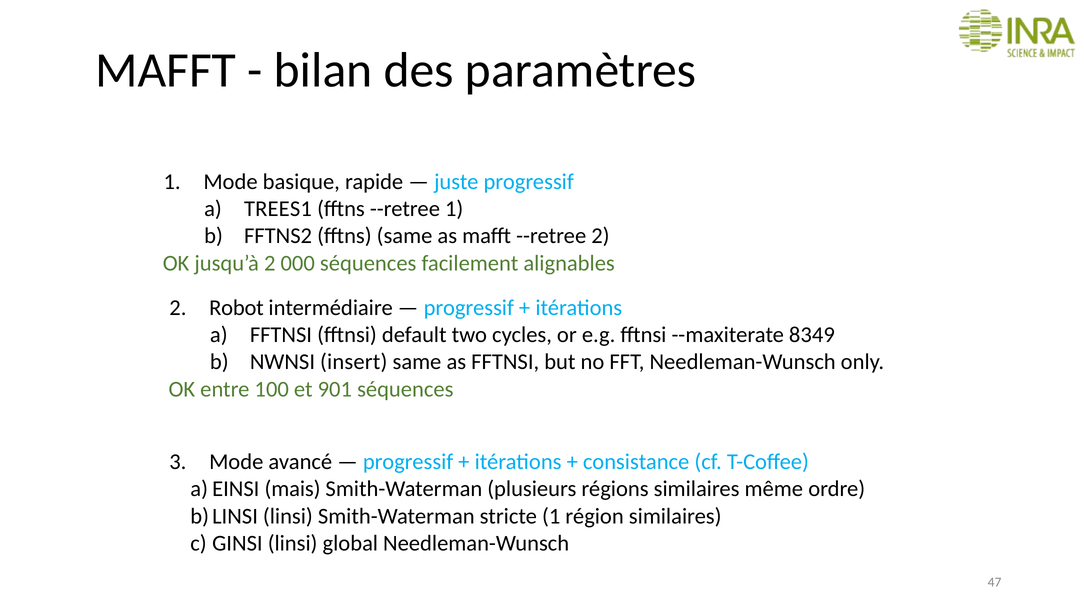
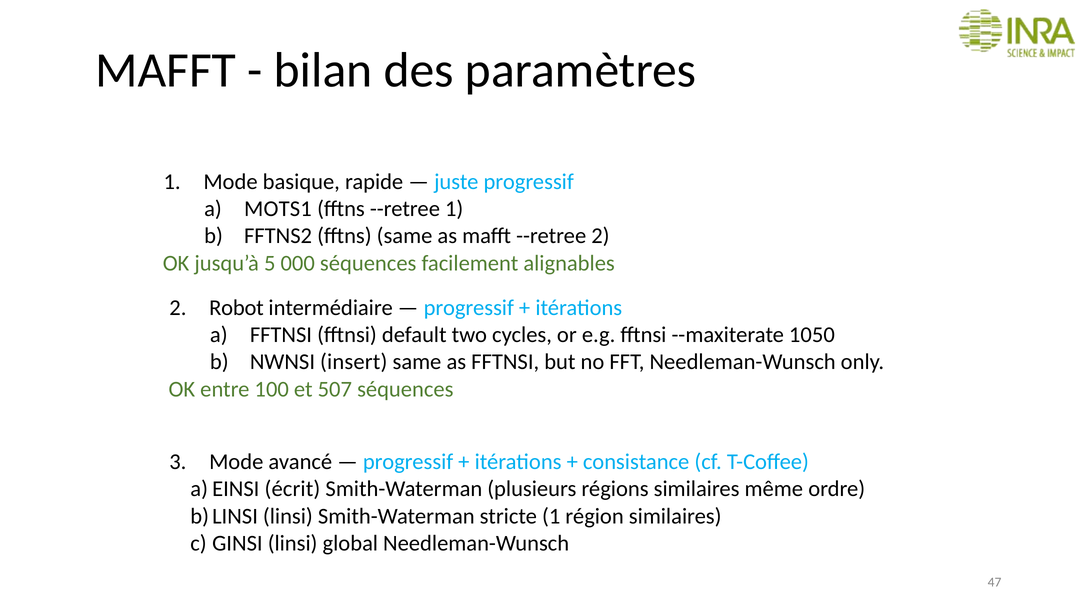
TREES1: TREES1 -> MOTS1 (278, 209)
jusqu’à 2: 2 -> 5 (270, 263)
8349: 8349 -> 1050 (812, 335)
901: 901 -> 507 (335, 389)
mais: mais -> écrit (292, 489)
